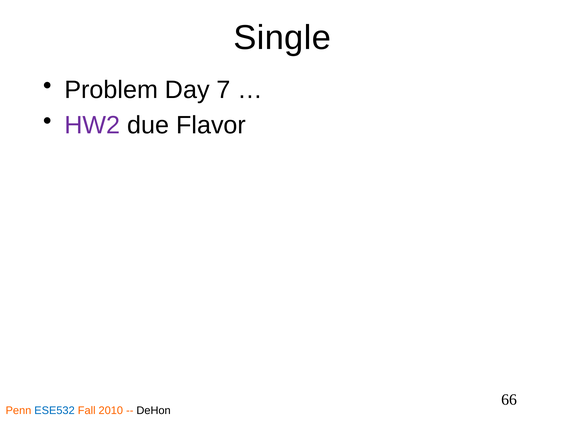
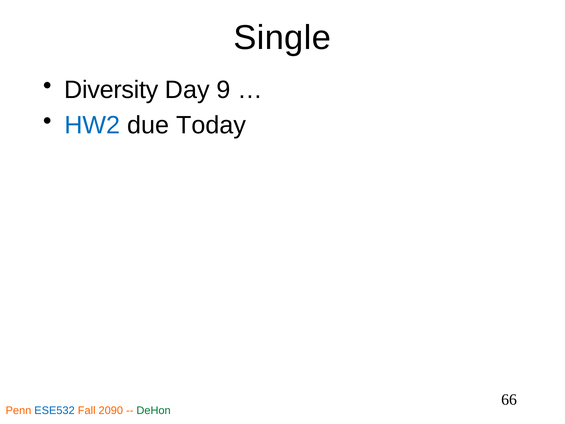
Problem: Problem -> Diversity (111, 90)
7: 7 -> 9 (224, 90)
HW2 colour: purple -> blue (92, 125)
Flavor: Flavor -> Today (211, 125)
2010: 2010 -> 2090 (111, 410)
DeHon colour: black -> green (154, 410)
